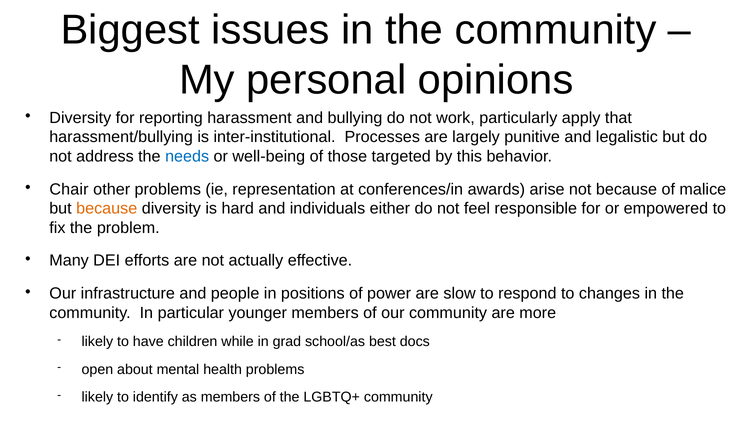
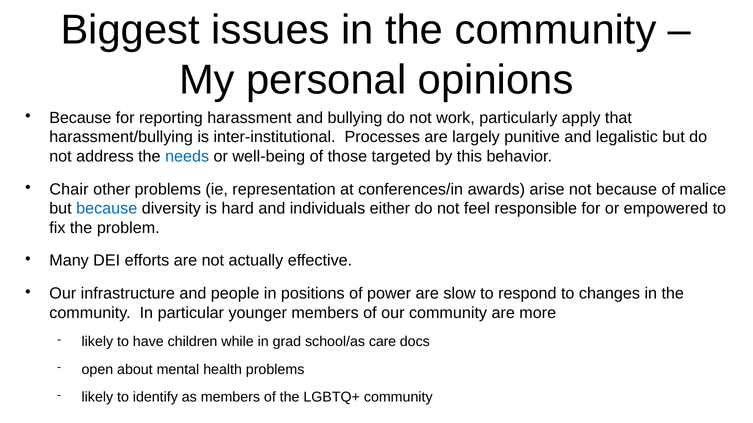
Diversity: Diversity -> Because (80, 118)
because colour: orange -> blue (107, 209)
best: best -> care (383, 342)
